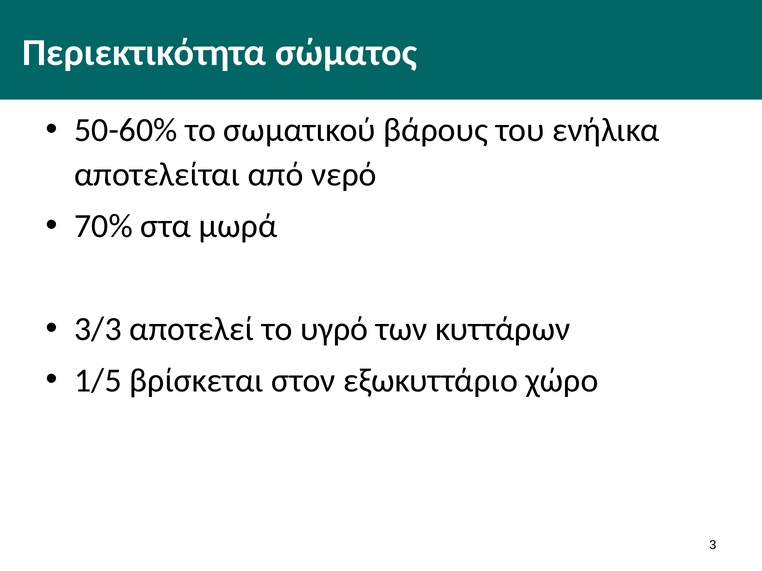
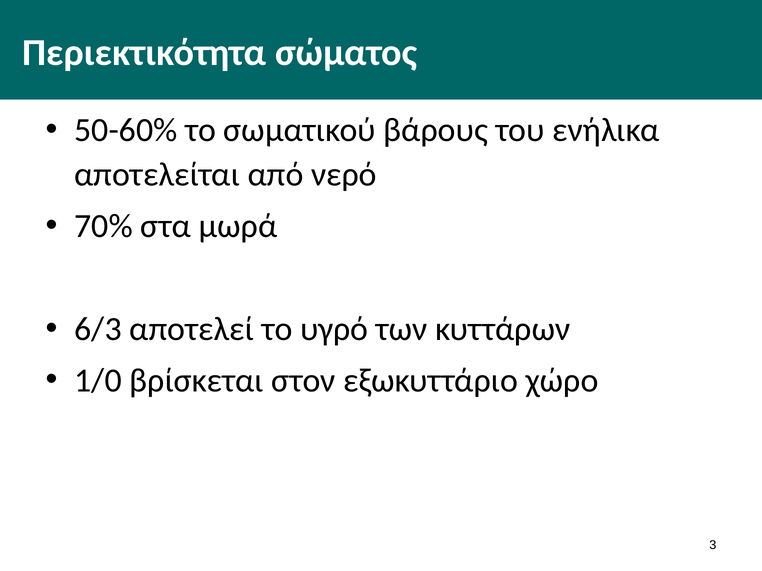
3/3: 3/3 -> 6/3 (98, 329)
1/5: 1/5 -> 1/0 (98, 381)
